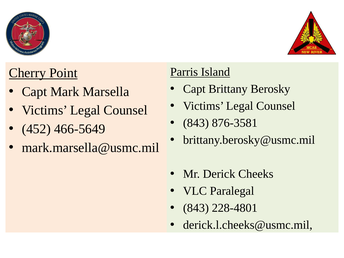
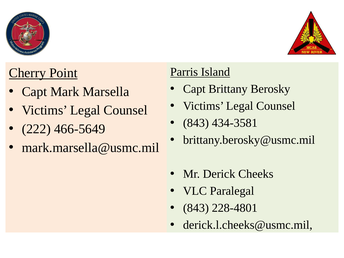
876-3581: 876-3581 -> 434-3581 (235, 123)
452: 452 -> 222 (36, 129)
